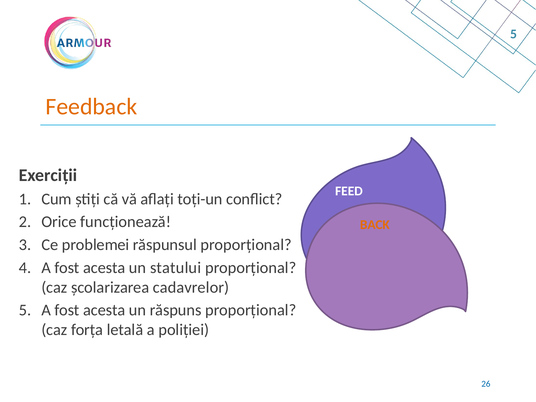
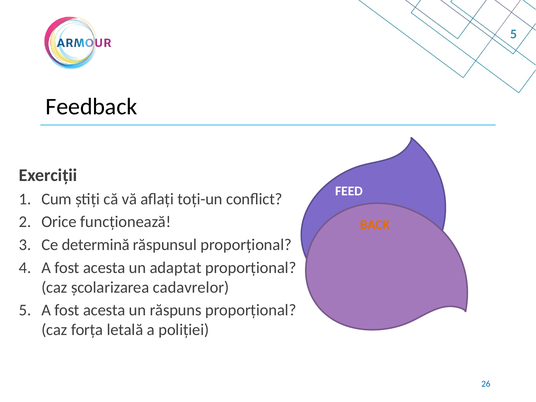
Feedback colour: orange -> black (91, 107)
problemei: problemei -> determină (96, 245)
statului: statului -> adaptat (176, 268)
